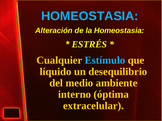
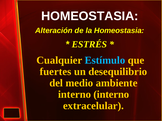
HOMEOSTASIA colour: light blue -> white (90, 16)
líquido: líquido -> fuertes (55, 72)
interno óptima: óptima -> interno (111, 95)
